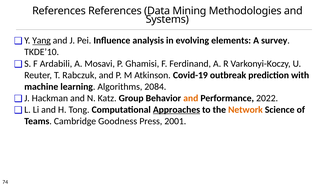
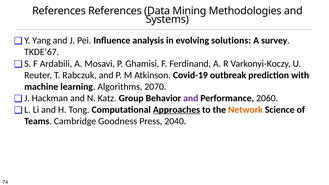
Yang underline: present -> none (42, 41)
elements: elements -> solutions (231, 41)
TKDE’10: TKDE’10 -> TKDE’67 (42, 52)
2084: 2084 -> 2070 (155, 87)
and colour: orange -> purple (191, 98)
2022: 2022 -> 2060 (267, 98)
2001: 2001 -> 2040 (175, 121)
